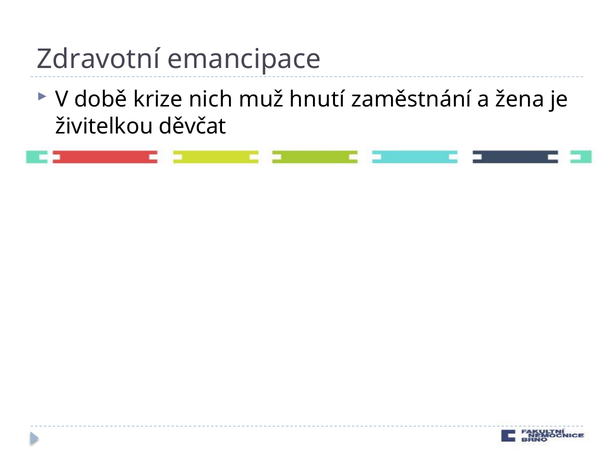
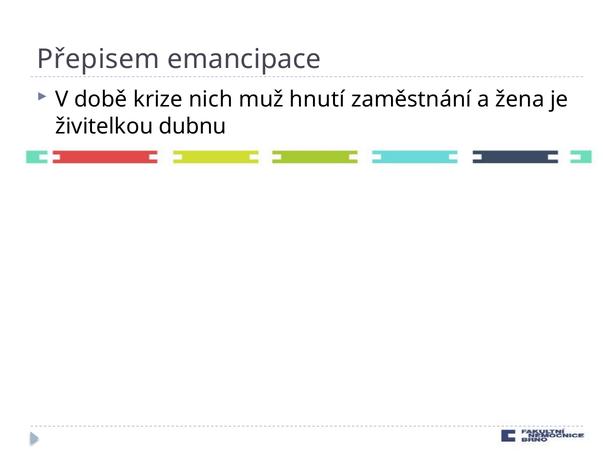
Zdravotní: Zdravotní -> Přepisem (98, 59)
děvčat: děvčat -> dubnu (193, 126)
